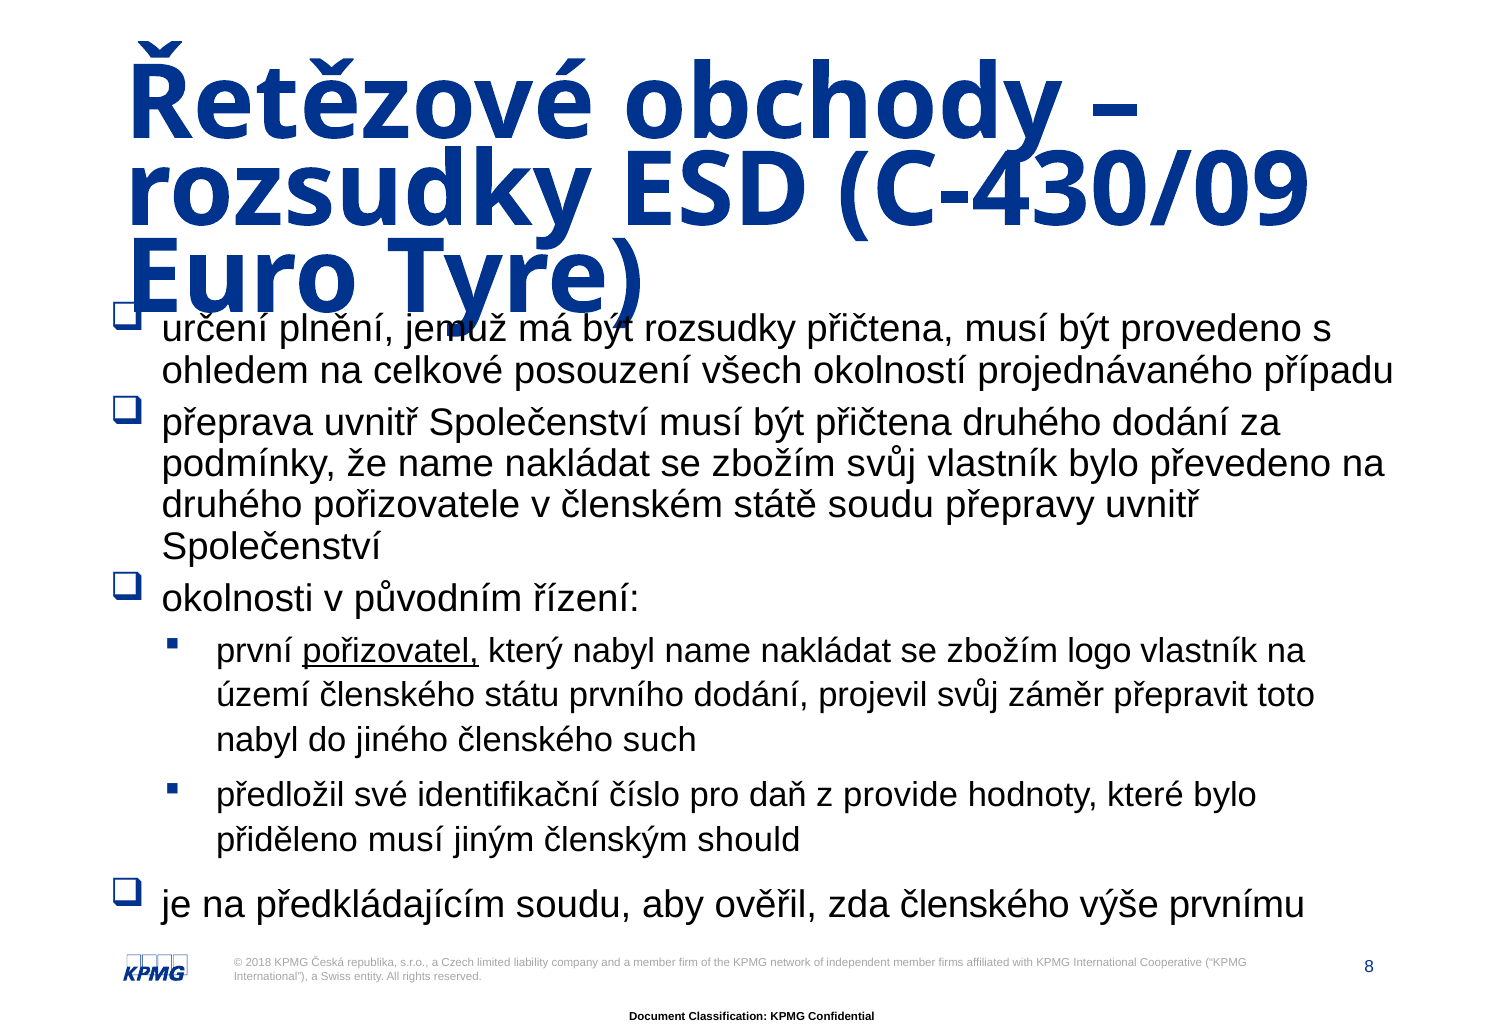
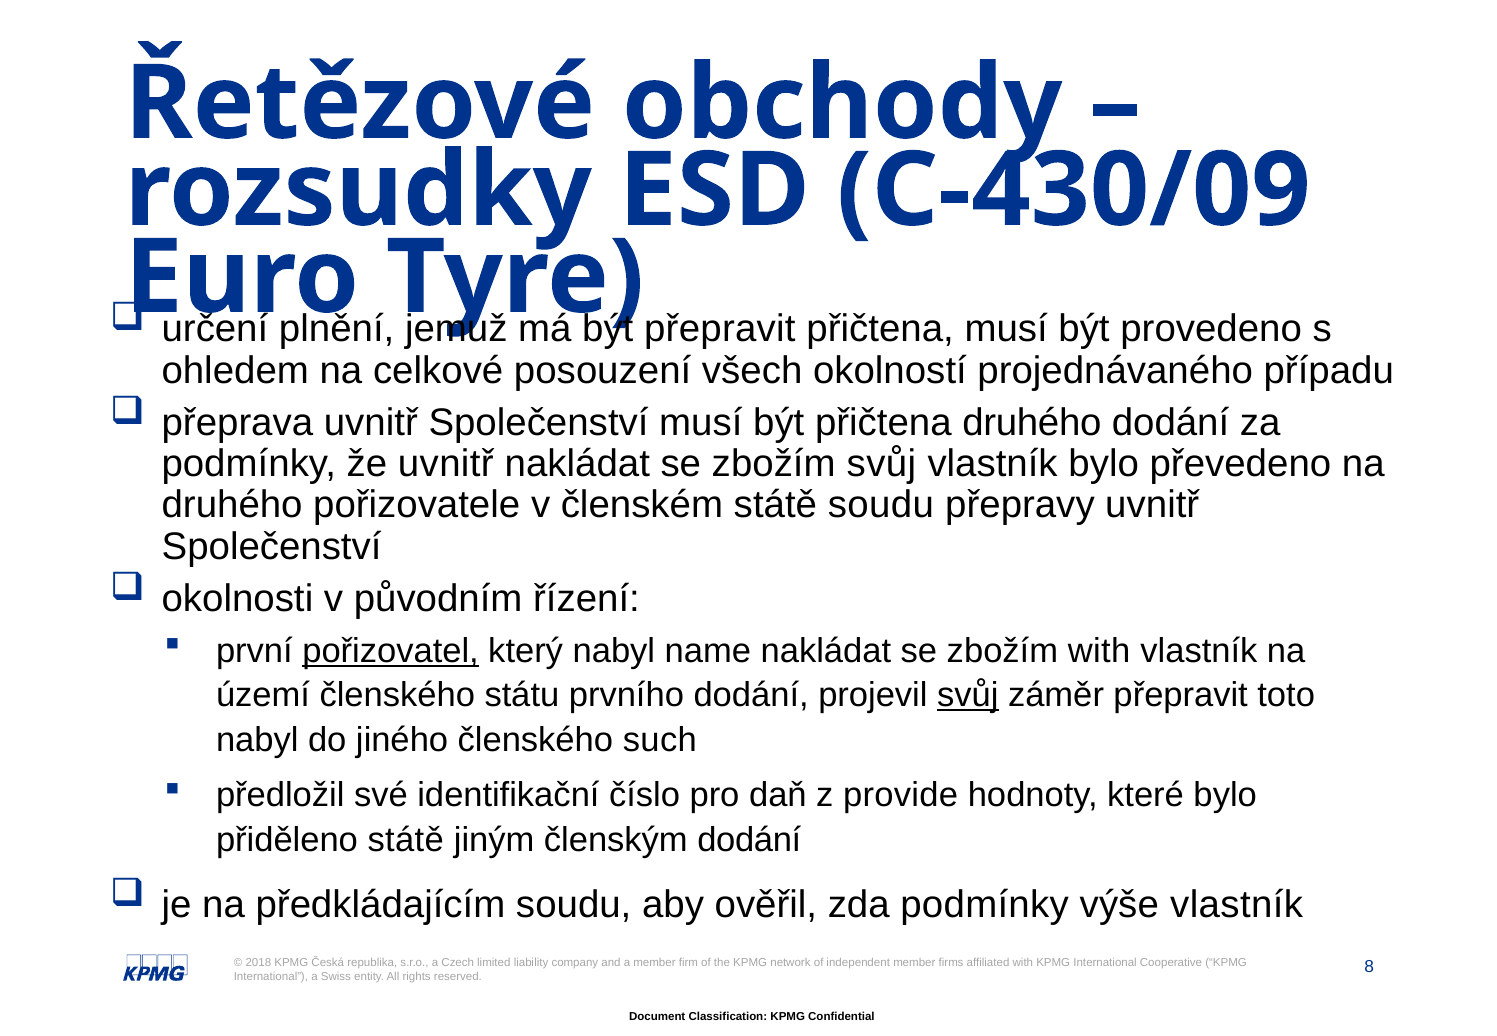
rozsudky: rozsudky -> přepravit (720, 329)
že name: name -> uvnitř (446, 464)
zbožím logo: logo -> with (1099, 651)
svůj underline: none -> present (968, 696)
přiděleno musí: musí -> státě (406, 840)
členským should: should -> dodání (749, 840)
zda členského: členského -> podmínky (985, 905)
výše prvnímu: prvnímu -> vlastník (1237, 905)
